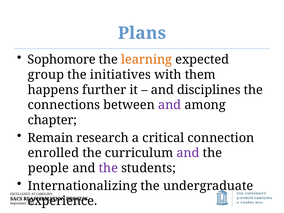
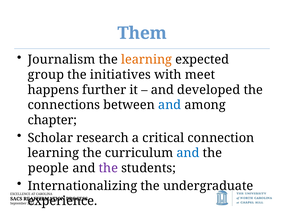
Plans: Plans -> Them (142, 33)
Sophomore: Sophomore -> Journalism (61, 60)
them: them -> meet (200, 75)
disciplines: disciplines -> developed (209, 90)
and colour: purple -> blue (170, 105)
Remain: Remain -> Scholar (50, 138)
enrolled: enrolled -> learning (53, 153)
and colour: purple -> blue (188, 153)
